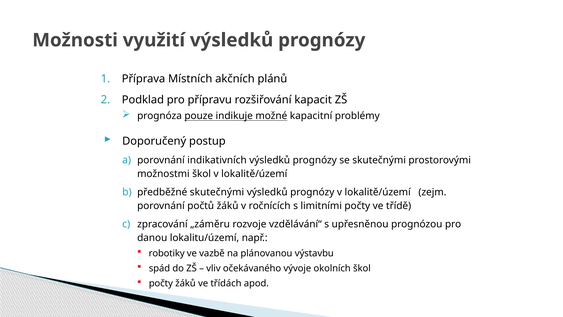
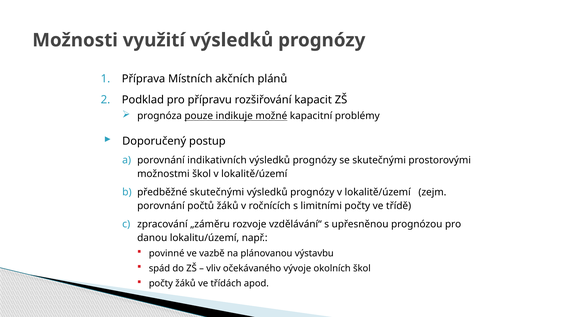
robotiky: robotiky -> povinné (167, 253)
